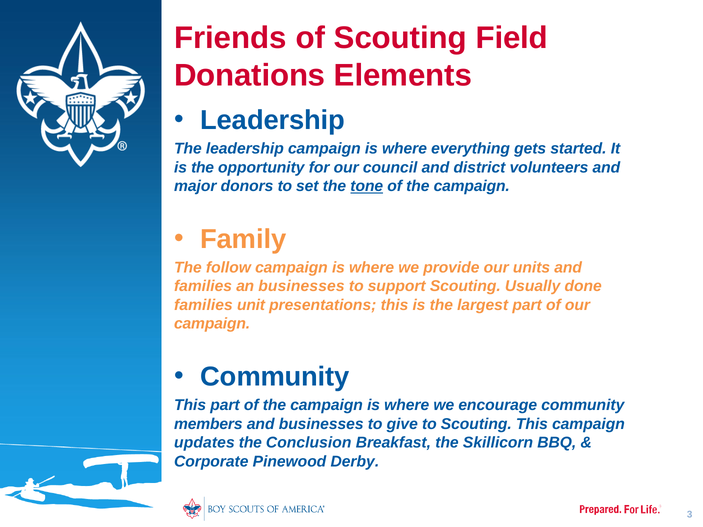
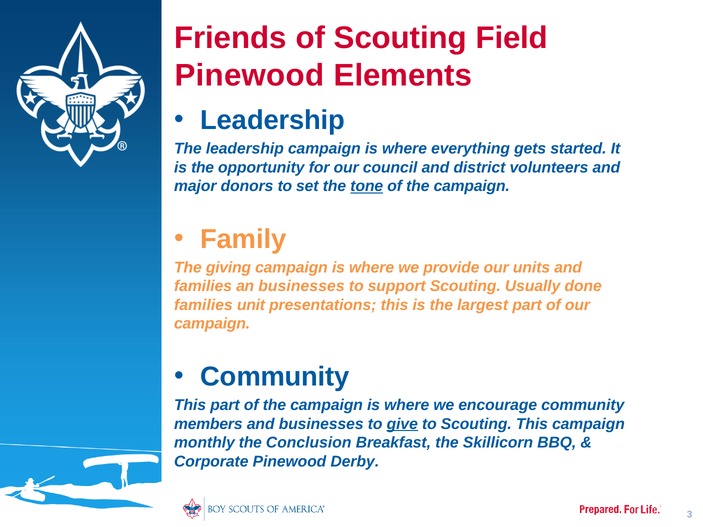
Donations: Donations -> Pinewood (249, 75)
follow: follow -> giving (228, 268)
give underline: none -> present (402, 424)
updates: updates -> monthly (204, 443)
